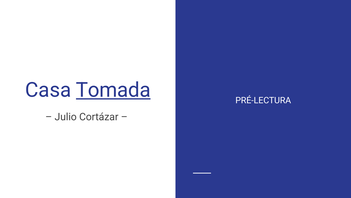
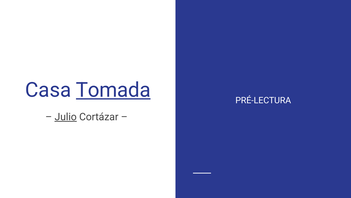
Julio underline: none -> present (66, 117)
